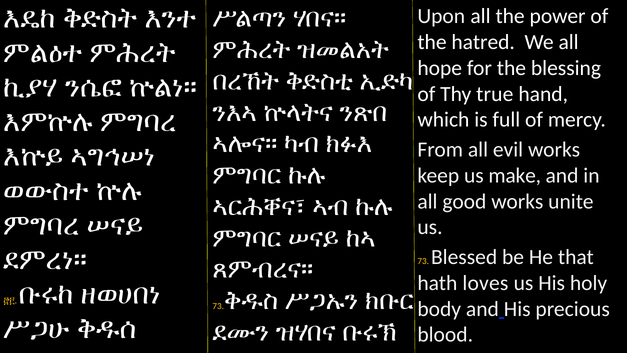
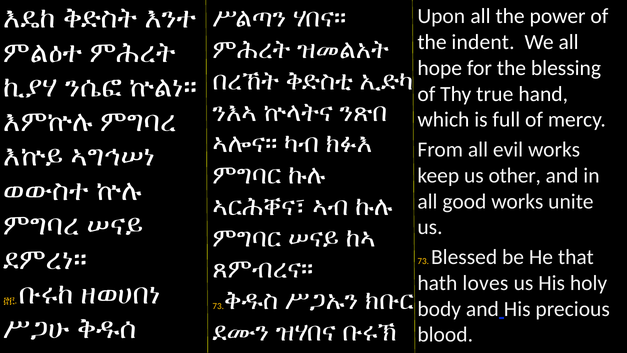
hatred: hatred -> indent (483, 42)
make: make -> other (515, 175)
